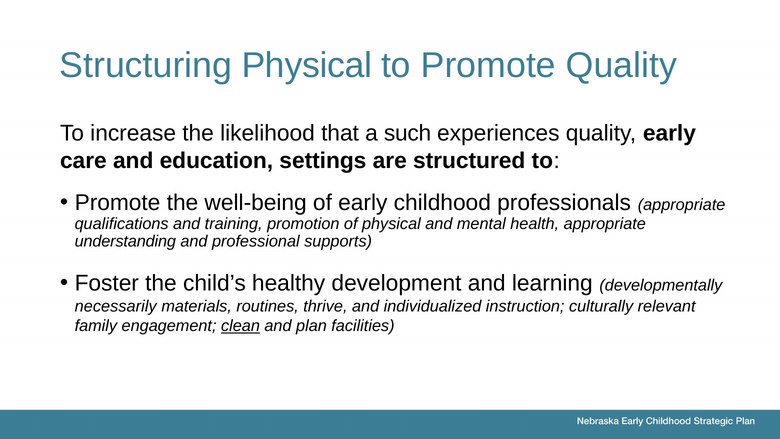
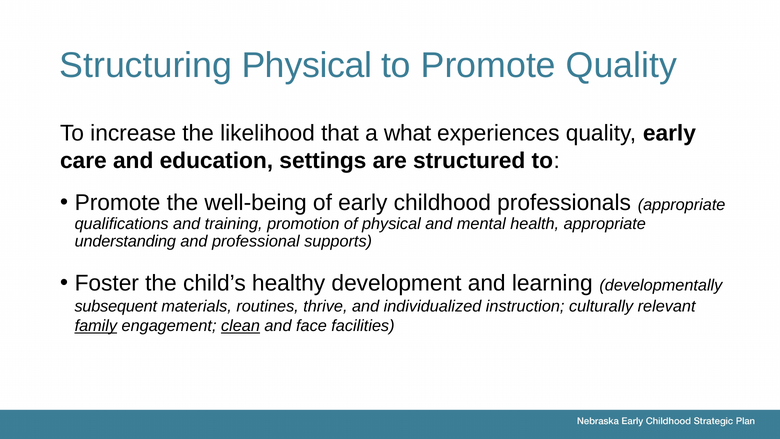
such: such -> what (408, 133)
necessarily: necessarily -> subsequent (116, 306)
family underline: none -> present (96, 326)
plan: plan -> face (311, 326)
